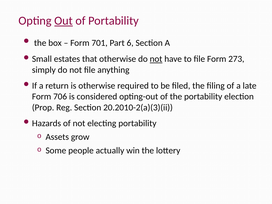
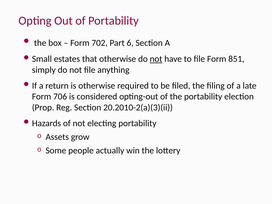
Out underline: present -> none (64, 21)
701: 701 -> 702 (100, 43)
273: 273 -> 851 (236, 59)
